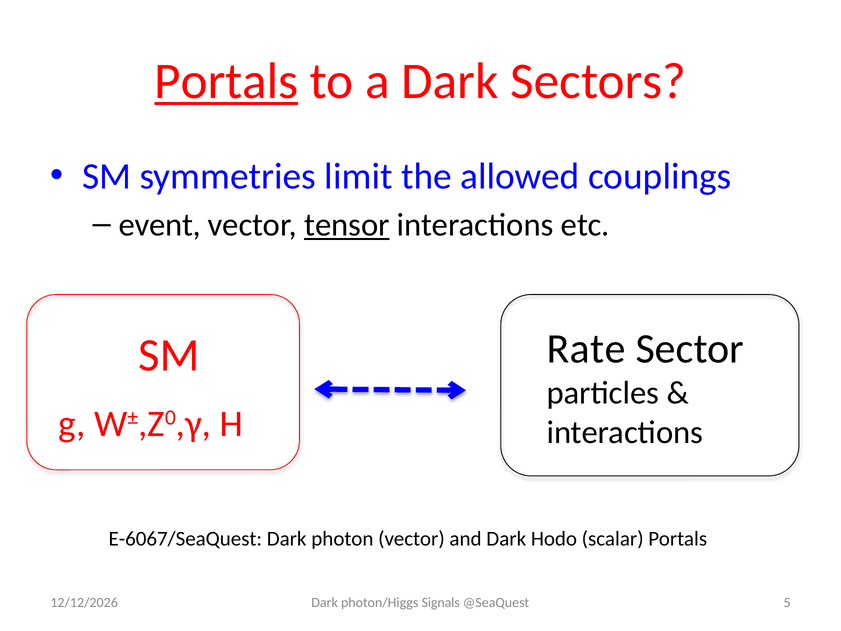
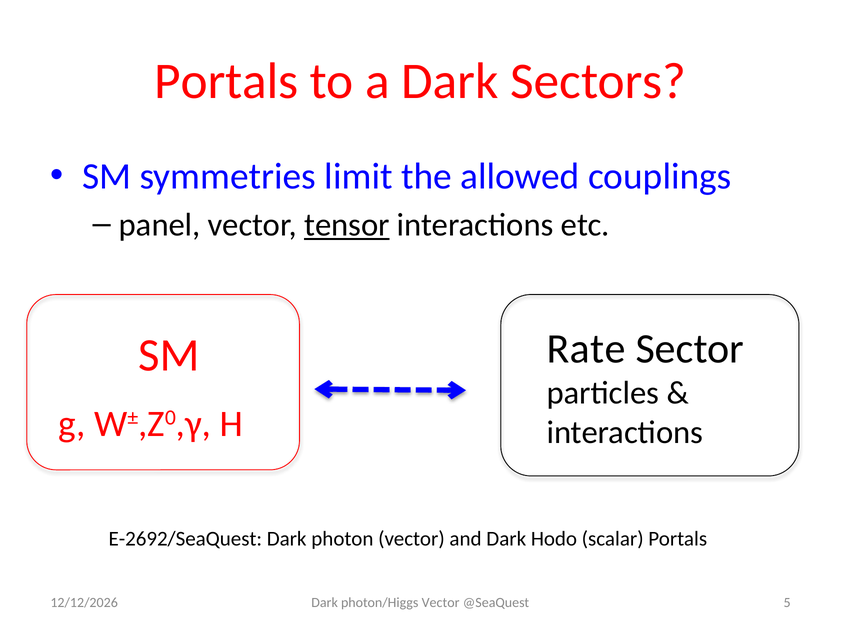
Portals underline: present -> none (226, 81)
event: event -> panel (160, 225)
E-6067/SeaQuest: E-6067/SeaQuest -> E-2692/SeaQuest (185, 539)
photon/Higgs Signals: Signals -> Vector (441, 602)
